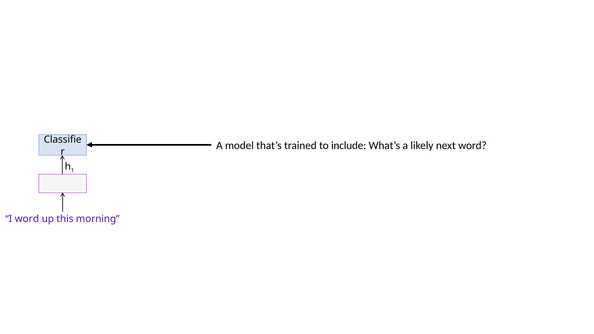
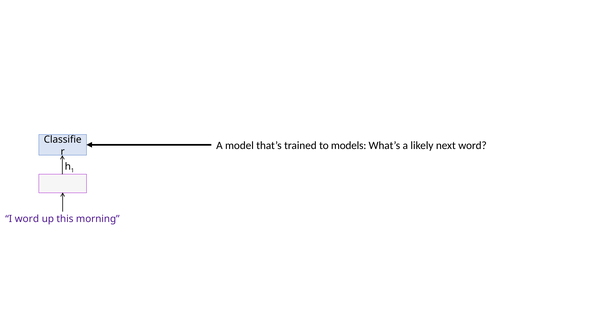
include: include -> models (349, 146)
